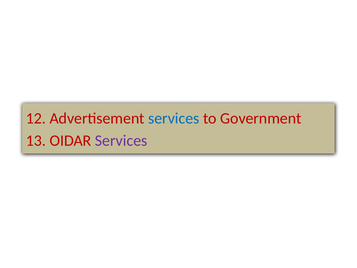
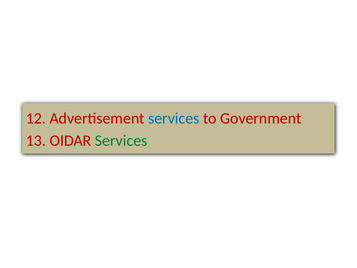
Services colour: purple -> green (121, 141)
